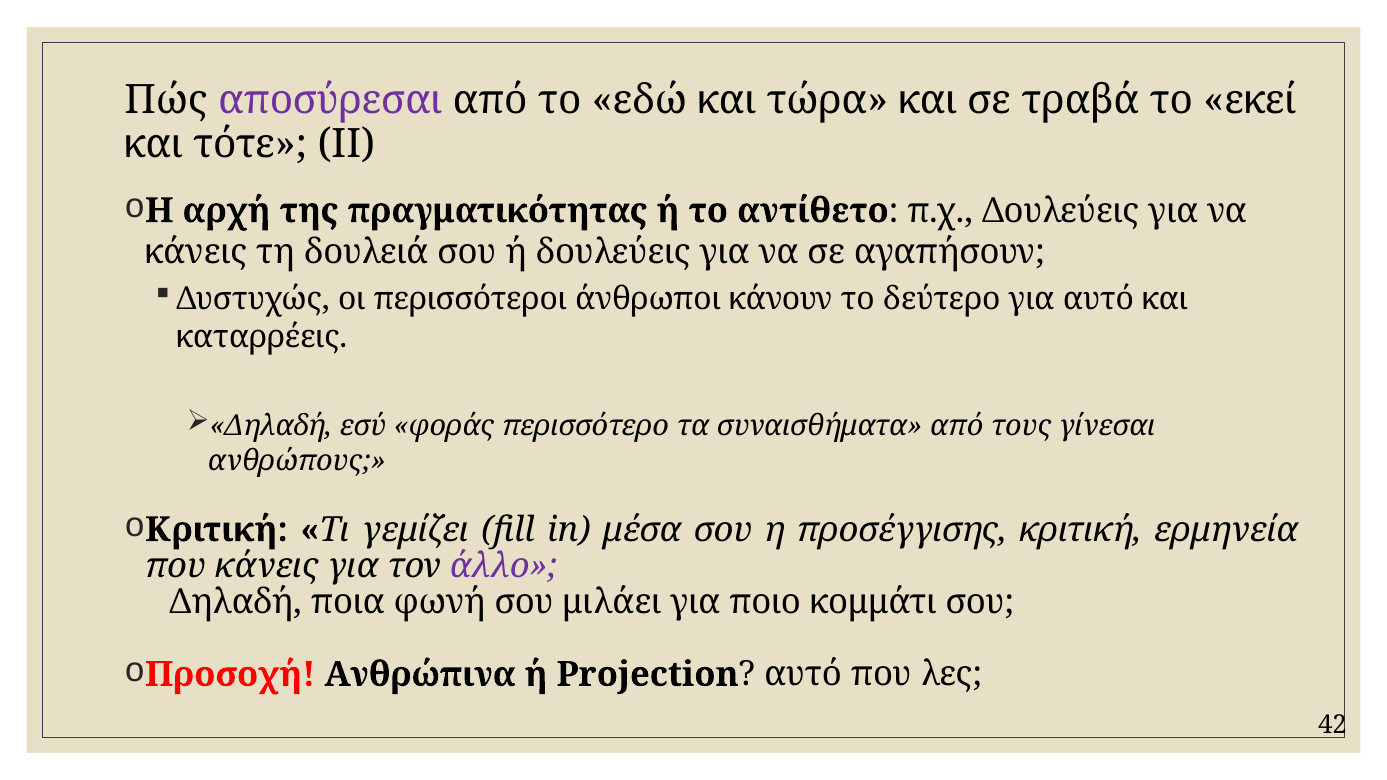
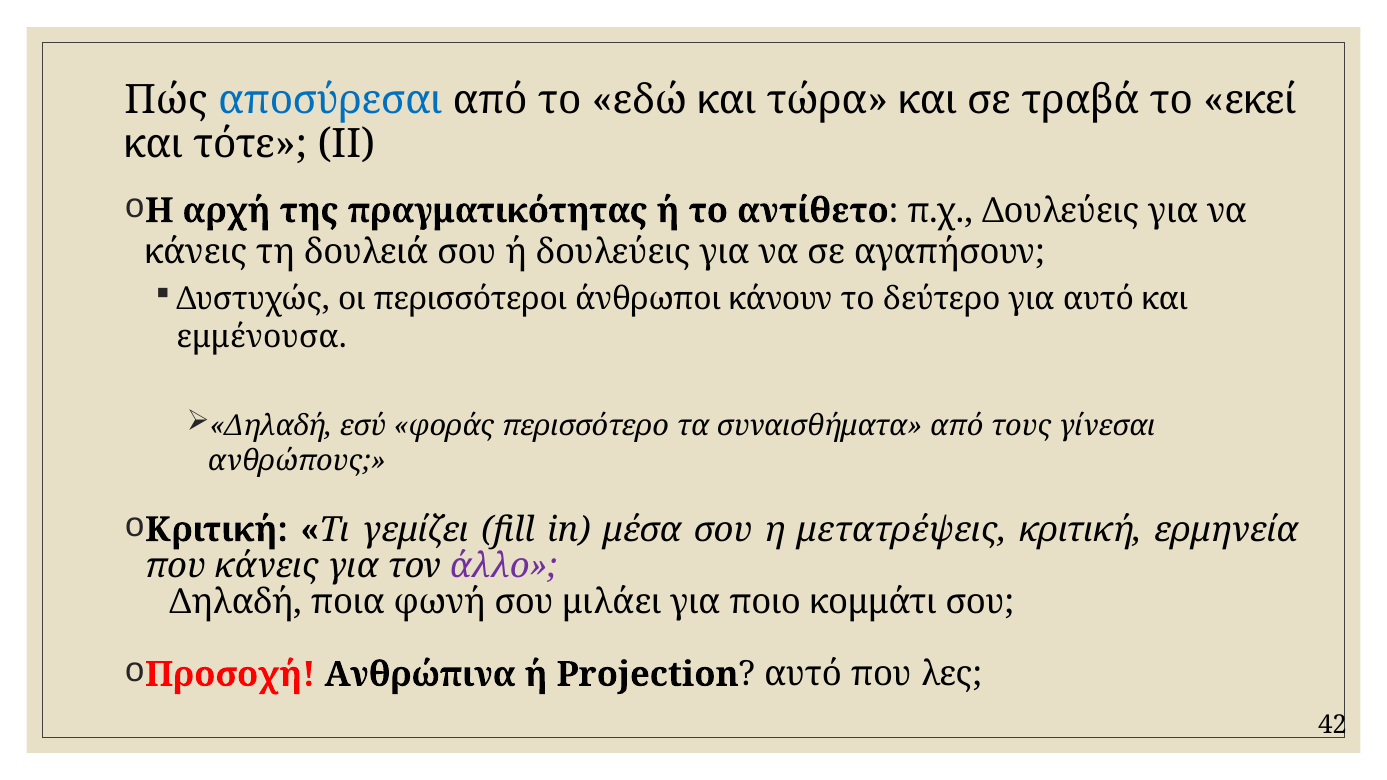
αποσύρεσαι colour: purple -> blue (330, 100)
καταρρέεις: καταρρέεις -> εμμένουσα (262, 337)
προσέγγισης: προσέγγισης -> μετατρέψεις (902, 530)
